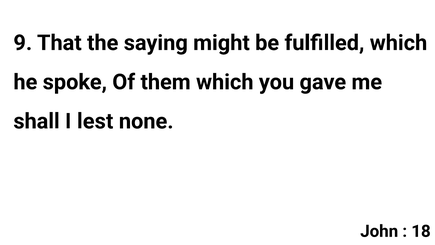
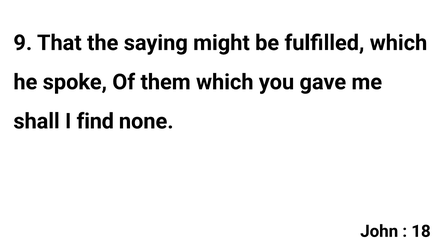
lest: lest -> find (95, 121)
